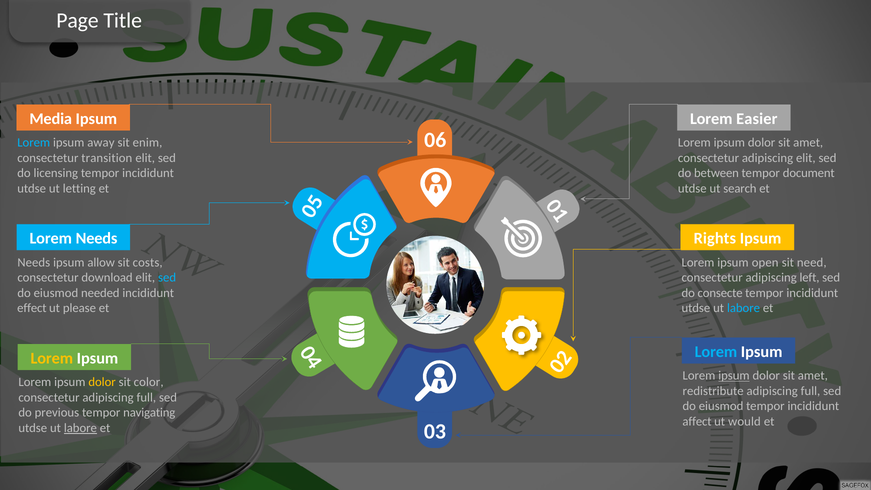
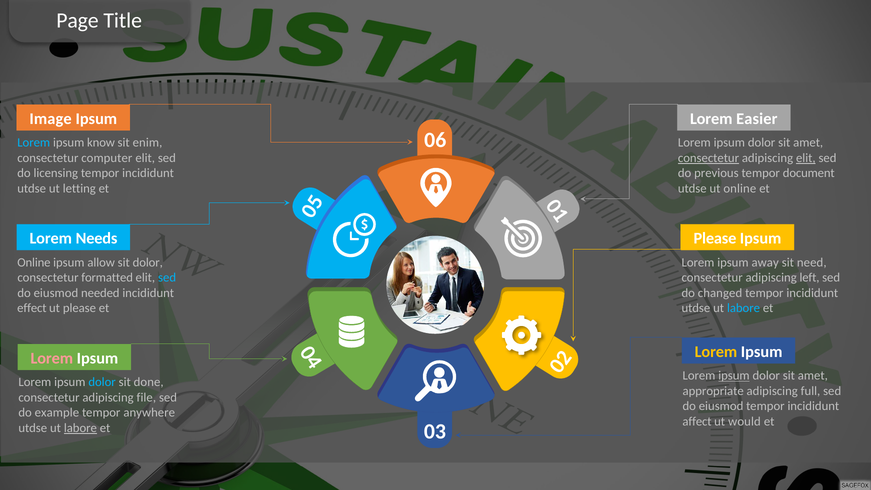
Media: Media -> Image (51, 119)
away: away -> know (101, 143)
transition: transition -> computer (107, 158)
consectetur underline: none -> present (709, 158)
elit underline: none -> present (806, 158)
between: between -> previous (716, 173)
ut search: search -> online (740, 188)
Rights: Rights -> Please (715, 238)
Needs: Needs -> Online (34, 262)
sit costs: costs -> dolor (148, 262)
open: open -> away (765, 262)
download: download -> formatted (107, 278)
consecte: consecte -> changed (720, 293)
Lorem colour: light blue -> yellow (716, 352)
Lorem colour: yellow -> pink (52, 358)
dolor colour: yellow -> light blue (102, 382)
color: color -> done (149, 382)
redistribute: redistribute -> appropriate (713, 391)
consectetur adipiscing full: full -> file (146, 397)
previous: previous -> example (57, 413)
navigating: navigating -> anywhere (149, 413)
